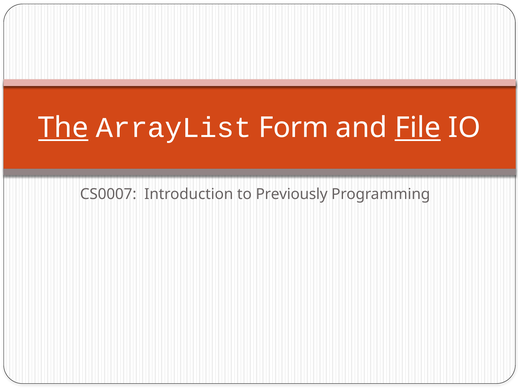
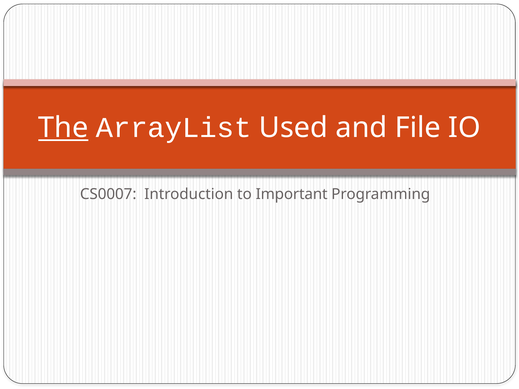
Form: Form -> Used (293, 128)
File underline: present -> none (418, 128)
Previously: Previously -> Important (292, 194)
